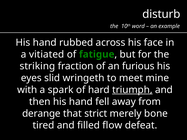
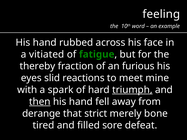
disturb: disturb -> feeling (161, 14)
striking: striking -> thereby (37, 66)
wringeth: wringeth -> reactions (84, 78)
then underline: none -> present (40, 102)
flow: flow -> sore (112, 126)
